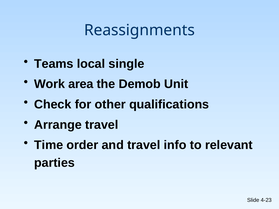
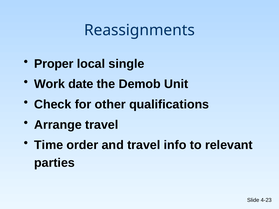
Teams: Teams -> Proper (54, 64)
area: area -> date (81, 84)
